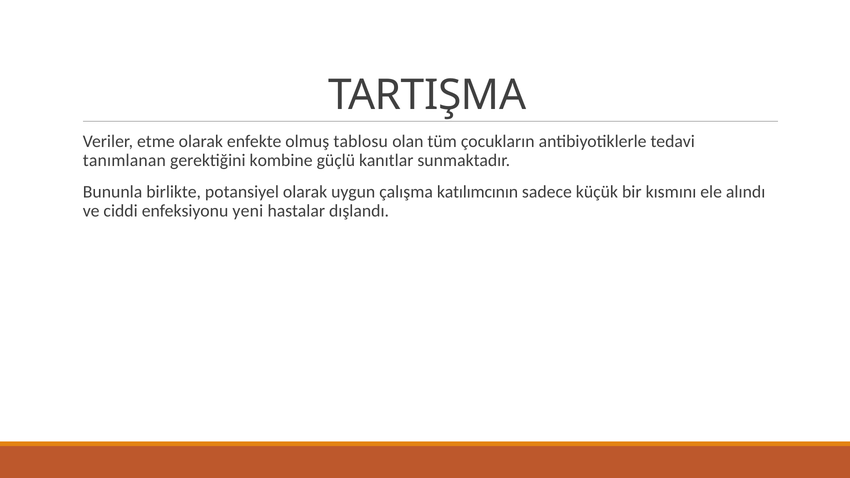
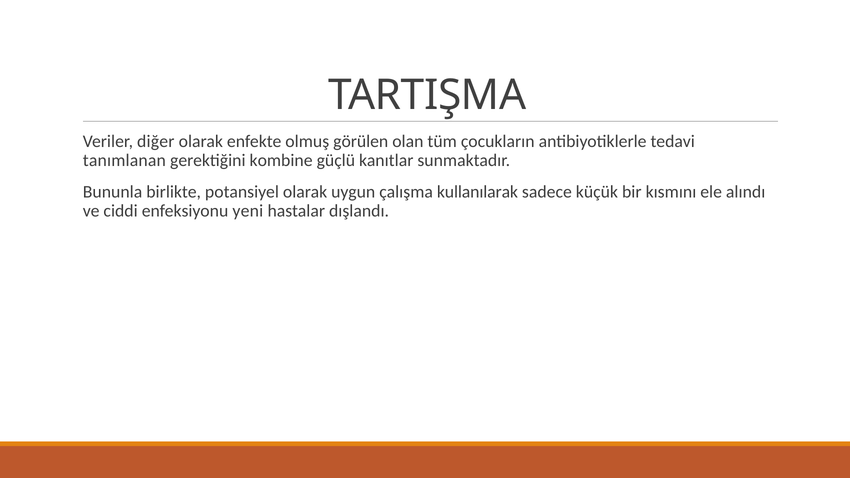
etme: etme -> diğer (156, 141)
tablosu: tablosu -> görülen (361, 141)
katılımcının: katılımcının -> kullanılarak (477, 192)
